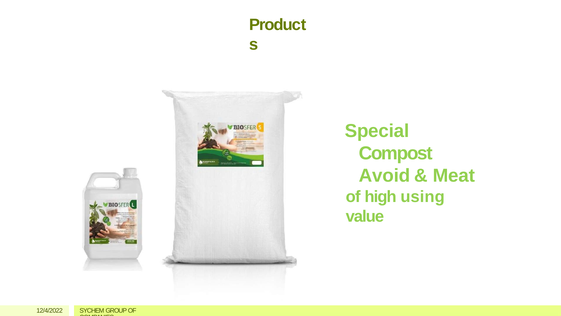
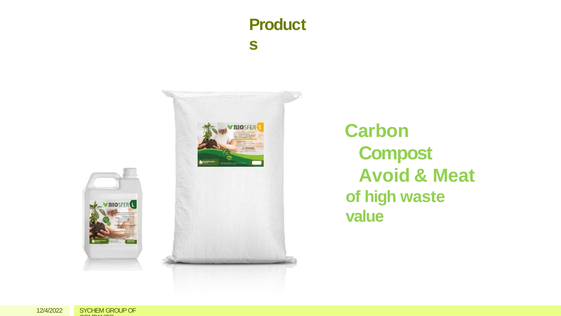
Special: Special -> Carbon (377, 131)
using: using -> waste (423, 197)
